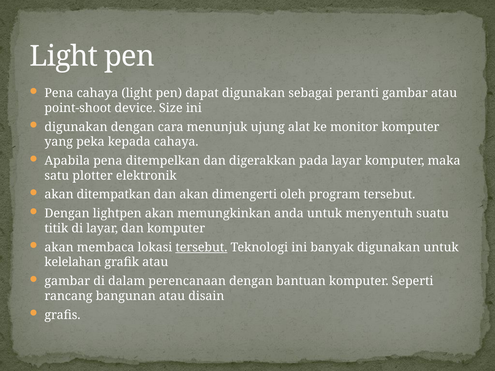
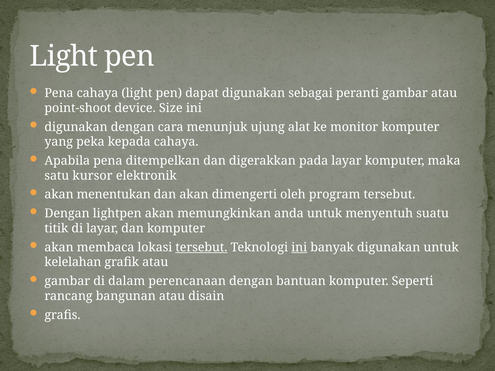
plotter: plotter -> kursor (93, 176)
ditempatkan: ditempatkan -> menentukan (114, 195)
ini underline: none -> present (299, 248)
